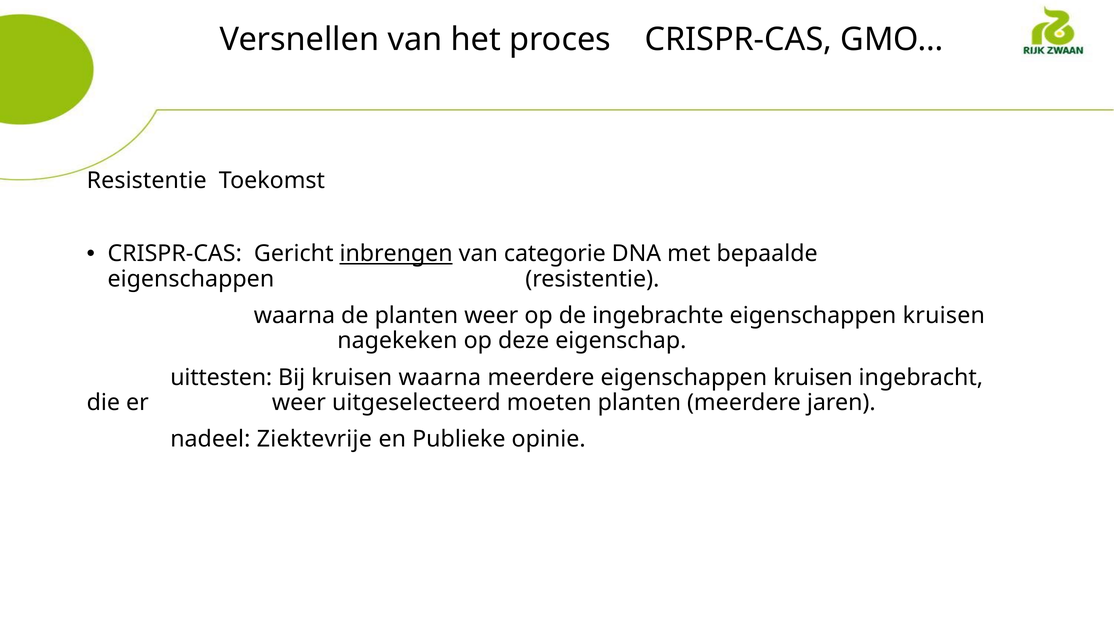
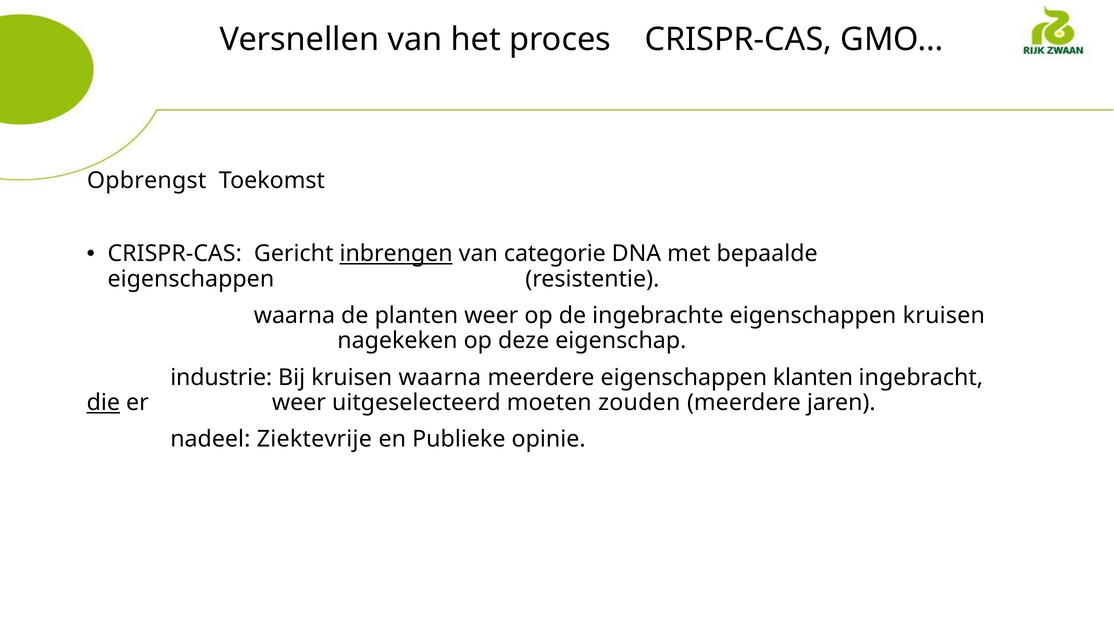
Resistentie: Resistentie -> Opbrengst (147, 180)
uittesten: uittesten -> industrie (221, 377)
meerdere eigenschappen kruisen: kruisen -> klanten (813, 377)
die underline: none -> present (103, 402)
moeten planten: planten -> zouden (639, 402)
